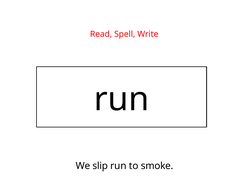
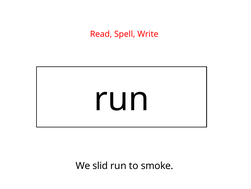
slip: slip -> slid (100, 165)
